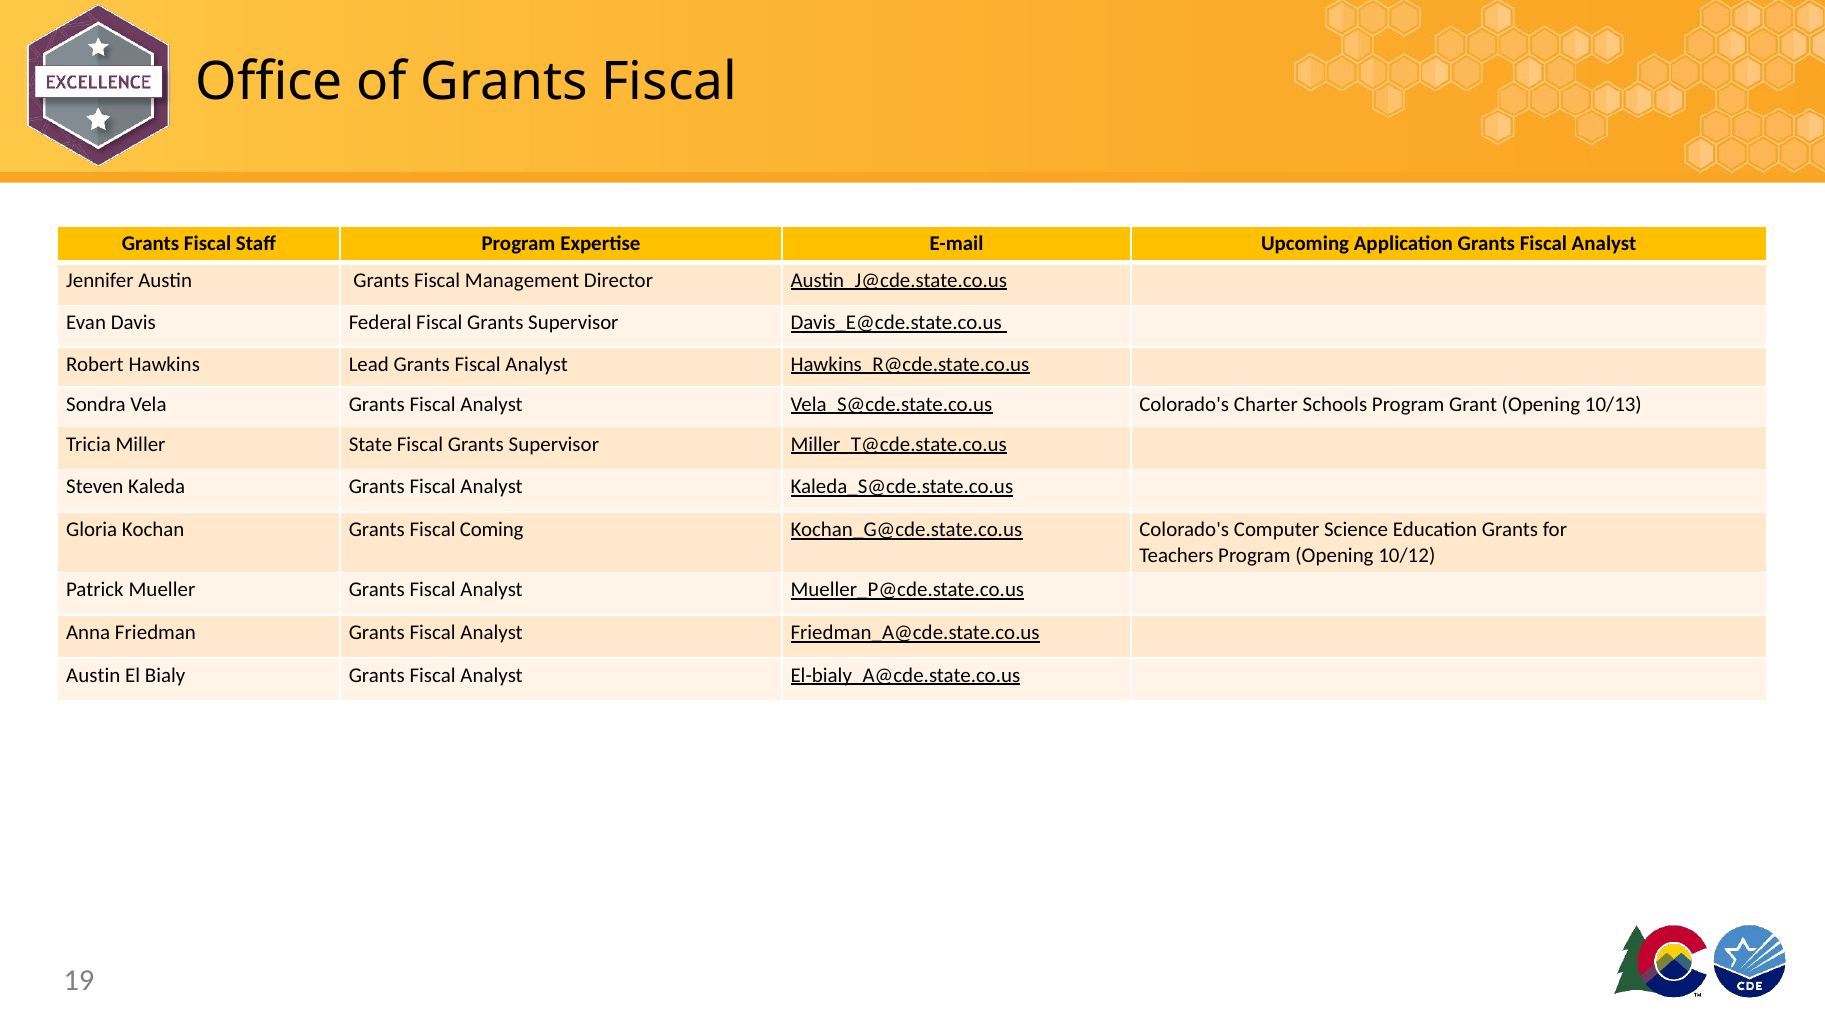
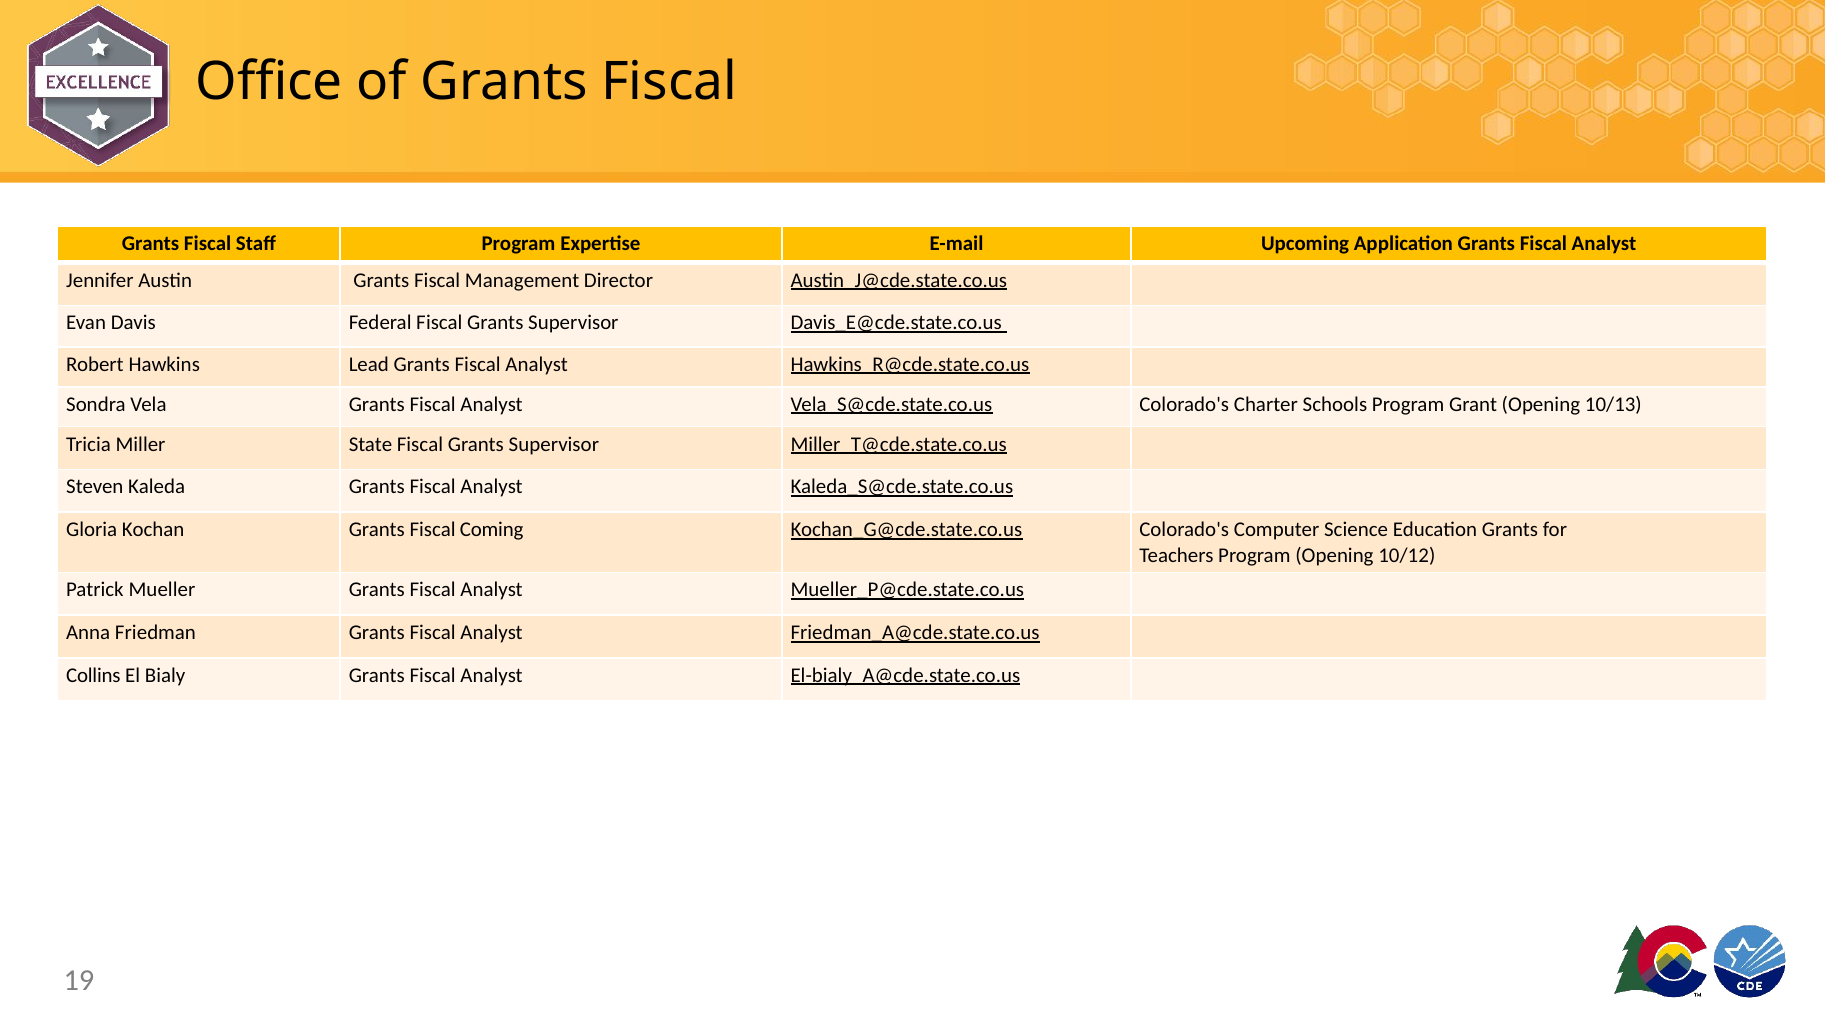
Austin: Austin -> Collins (93, 675)
